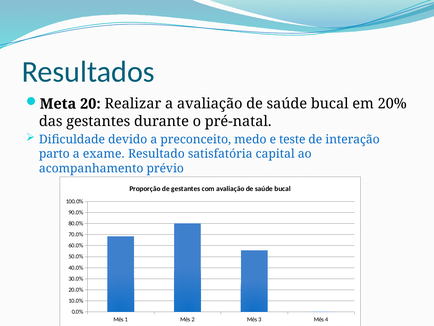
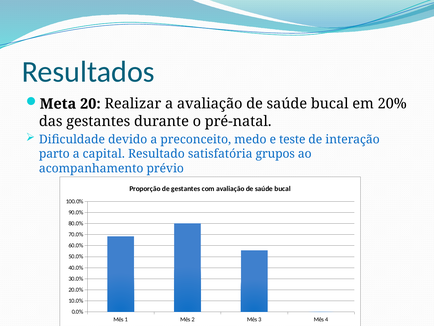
exame: exame -> capital (104, 154)
capital: capital -> grupos (275, 154)
